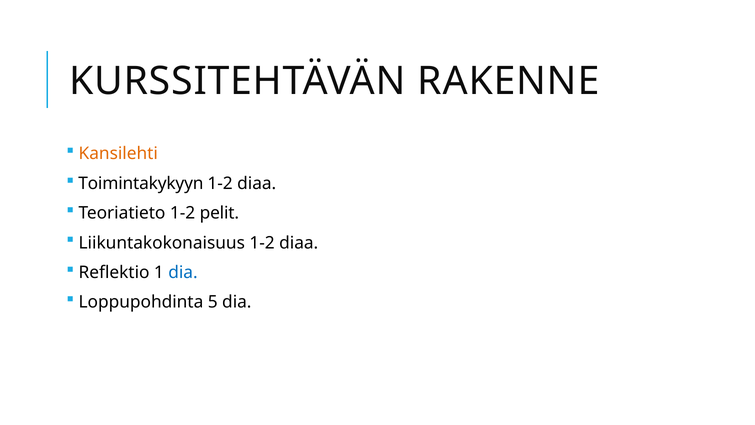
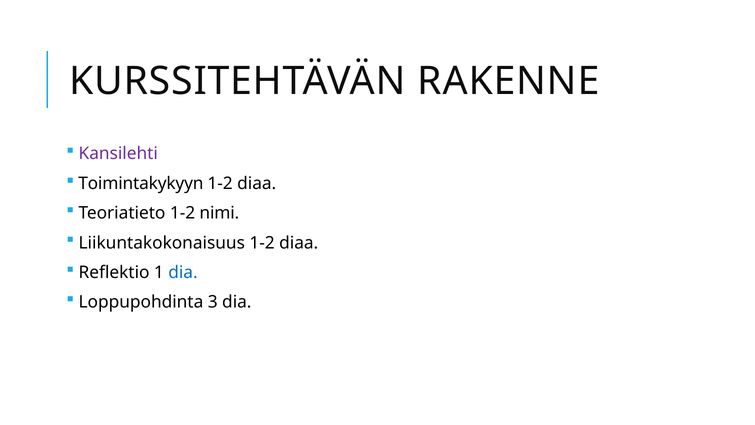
Kansilehti colour: orange -> purple (118, 154)
pelit: pelit -> nimi (219, 213)
5: 5 -> 3 (213, 302)
